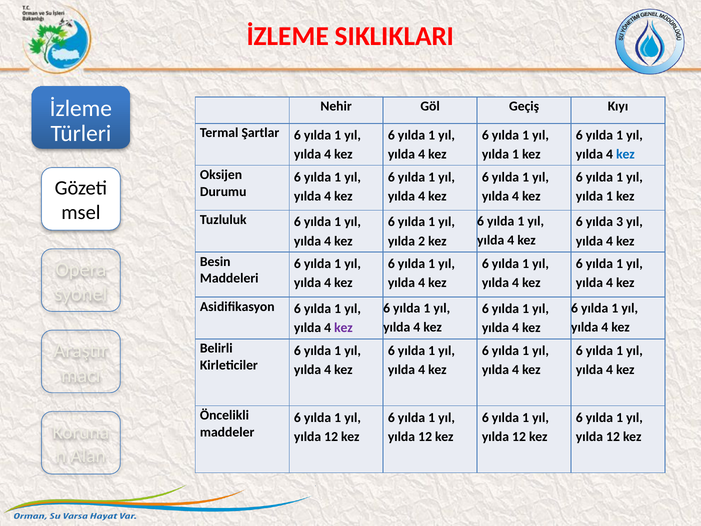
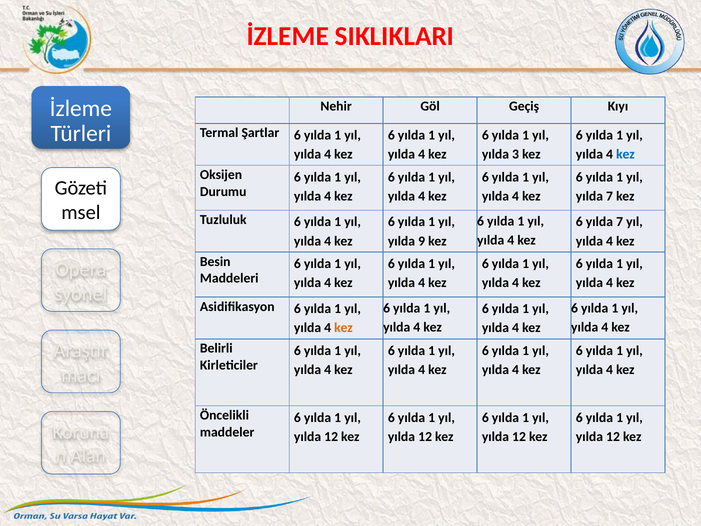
1: 1 -> 3 (516, 154)
1: 1 -> 7 (610, 196)
6 yılda 3: 3 -> 7 (620, 222)
2: 2 -> 9 (422, 241)
kez colour: purple -> orange (343, 328)
